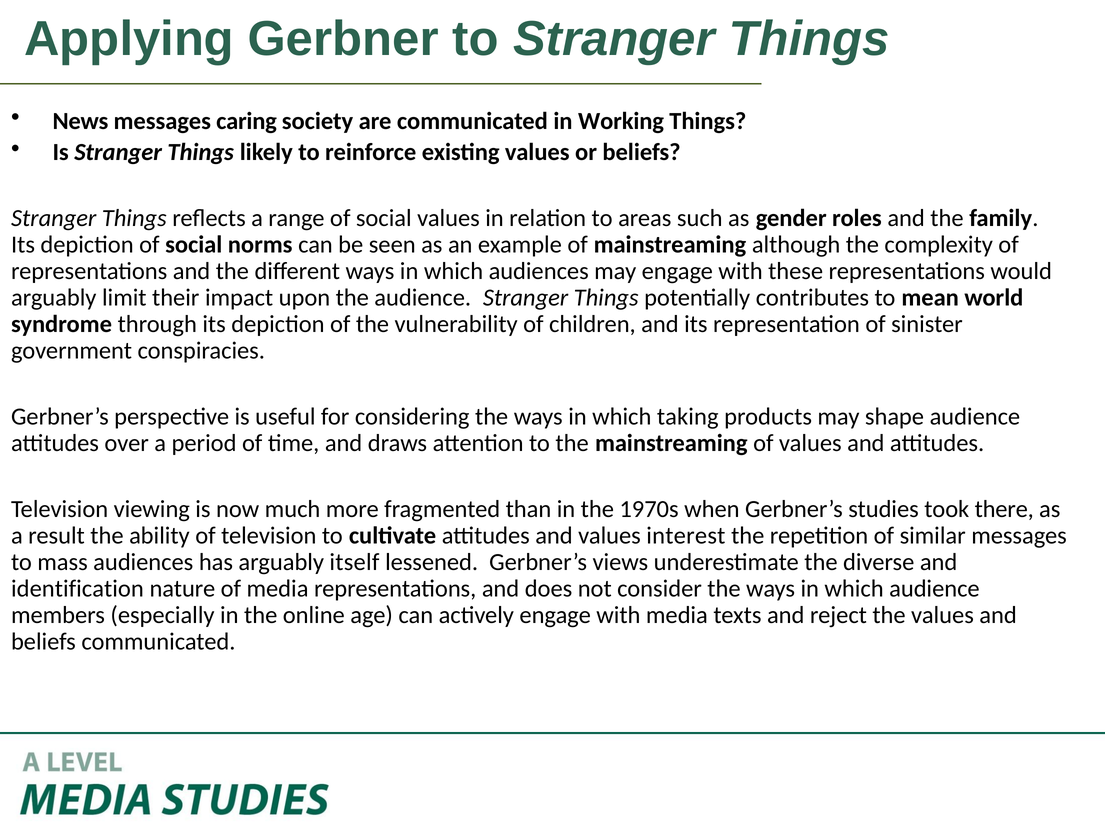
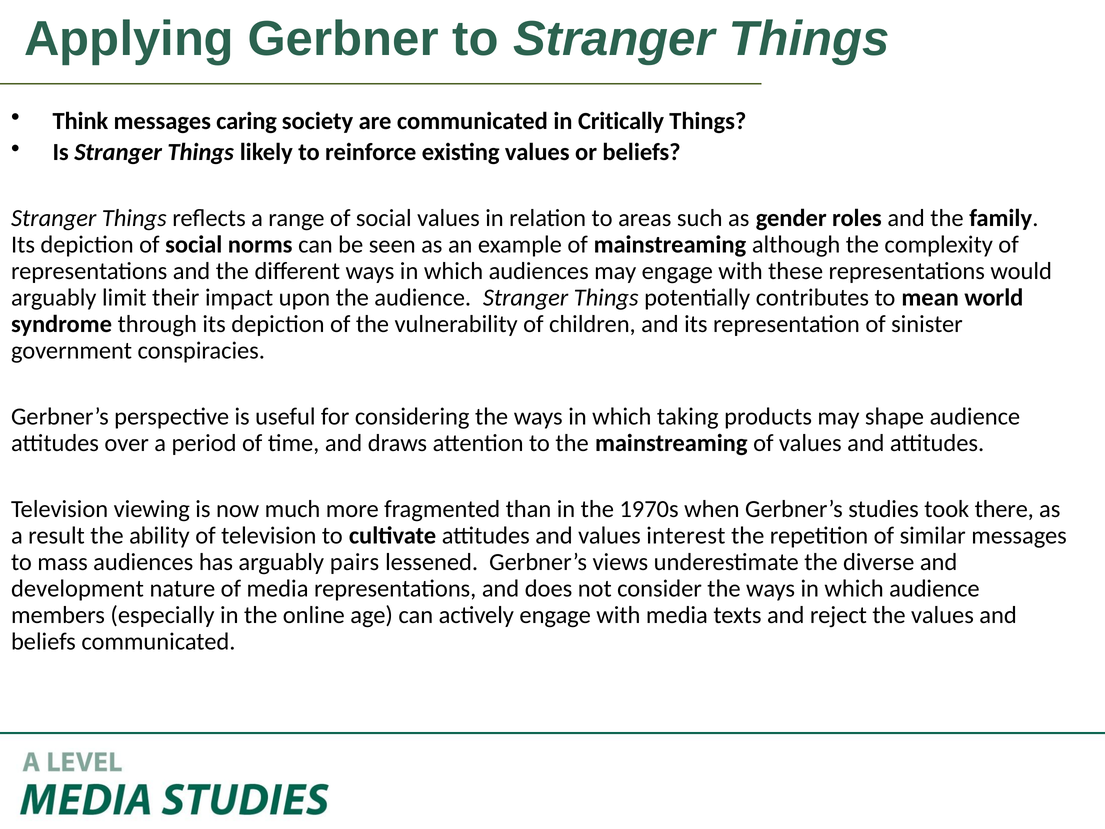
News: News -> Think (80, 121)
Working: Working -> Critically (621, 121)
itself: itself -> pairs (354, 562)
identification: identification -> development (77, 588)
